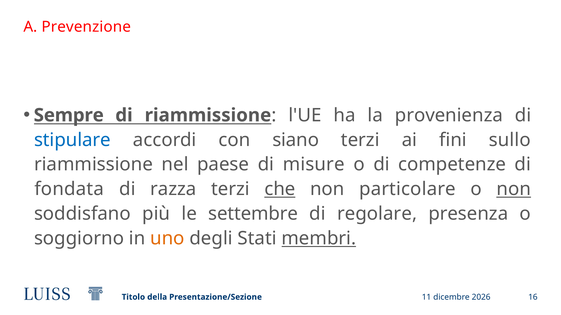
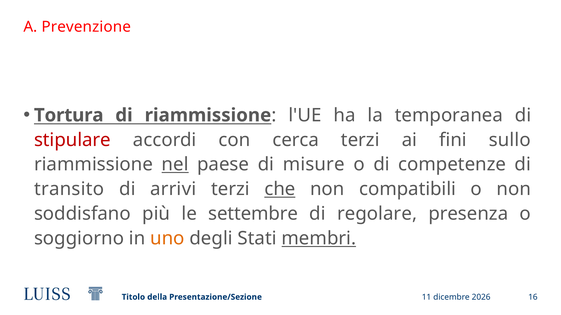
Sempre: Sempre -> Tortura (69, 115)
provenienza: provenienza -> temporanea (449, 115)
stipulare colour: blue -> red (72, 140)
siano: siano -> cerca (296, 140)
nel underline: none -> present (175, 165)
fondata: fondata -> transito (69, 189)
razza: razza -> arrivi (173, 189)
particolare: particolare -> compatibili (408, 189)
non underline: present -> none (514, 189)
